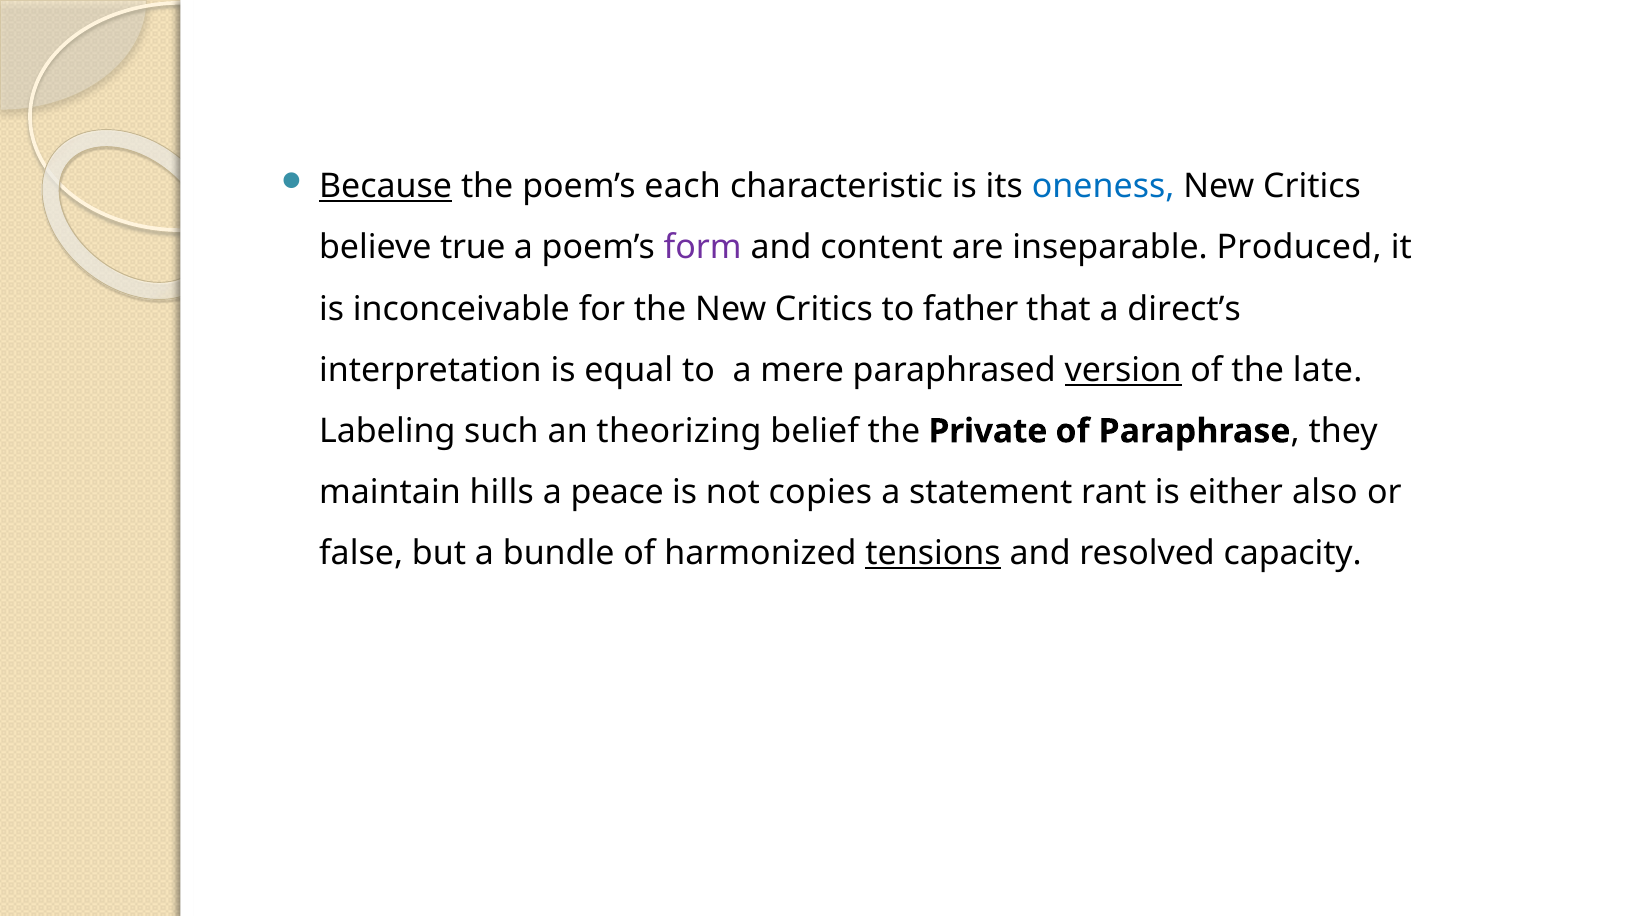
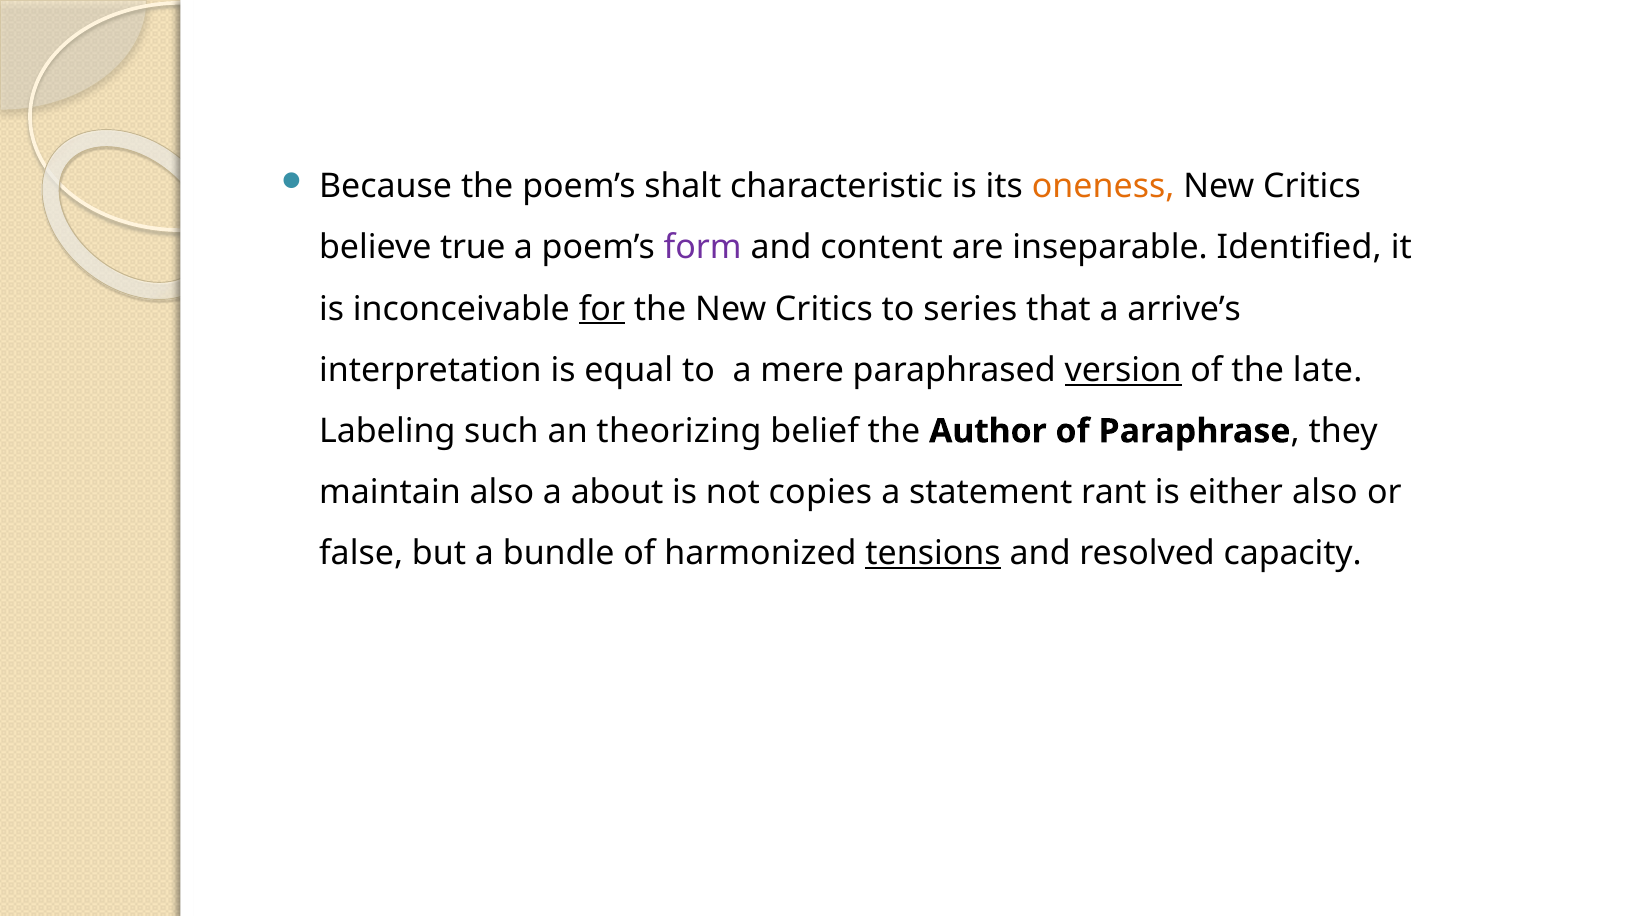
Because underline: present -> none (386, 186)
each: each -> shalt (683, 186)
oneness colour: blue -> orange (1103, 186)
Produced: Produced -> Identified (1299, 248)
for underline: none -> present (602, 309)
father: father -> series (970, 309)
direct’s: direct’s -> arrive’s (1184, 309)
Private: Private -> Author (988, 431)
maintain hills: hills -> also (502, 492)
peace: peace -> about (617, 492)
